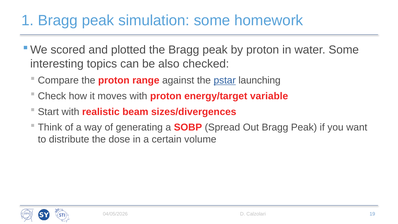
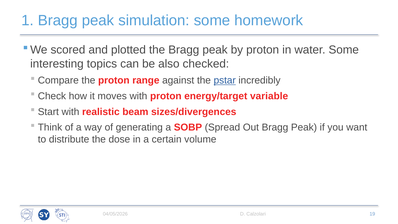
launching: launching -> incredibly (259, 80)
